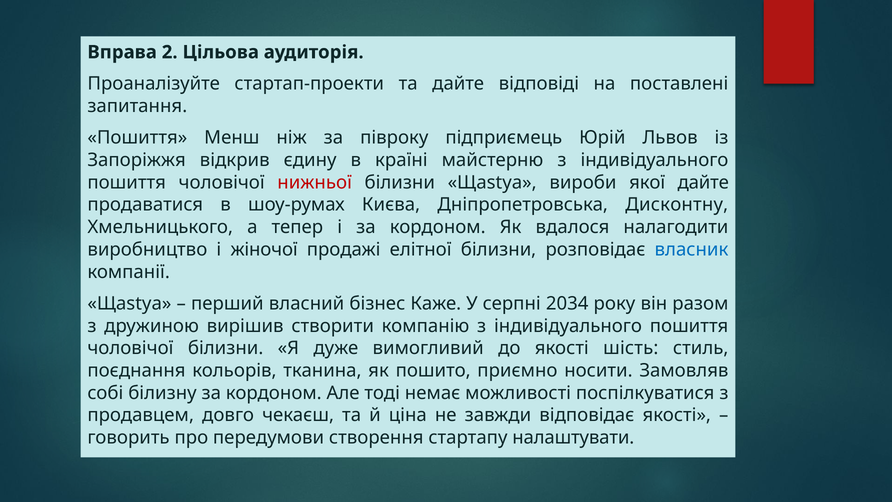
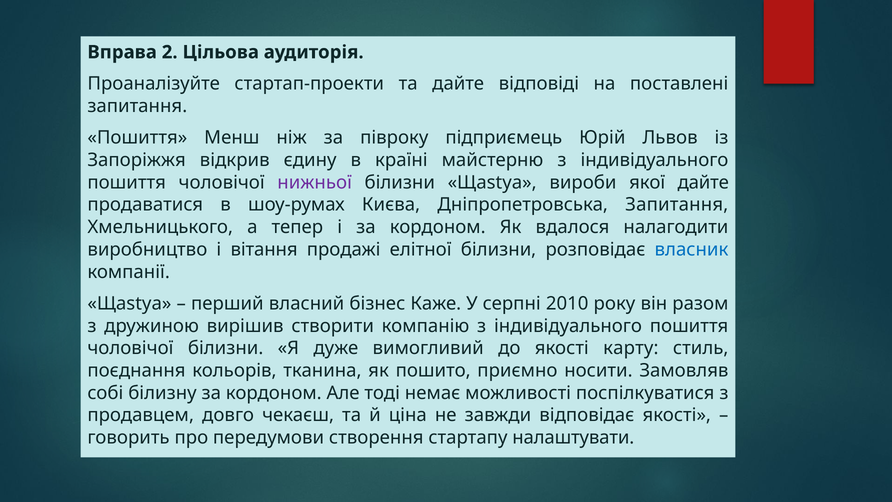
нижньої colour: red -> purple (315, 182)
Дніпропетровська Дисконтну: Дисконтну -> Запитання (677, 205)
жіночої: жіночої -> вітання (264, 249)
2034: 2034 -> 2010 (567, 303)
шість: шість -> карту (631, 348)
